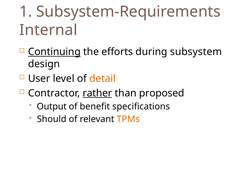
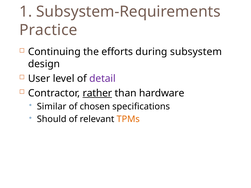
Internal: Internal -> Practice (48, 30)
Continuing underline: present -> none (54, 52)
detail colour: orange -> purple (103, 79)
proposed: proposed -> hardware (162, 93)
Output: Output -> Similar (52, 107)
benefit: benefit -> chosen (95, 107)
